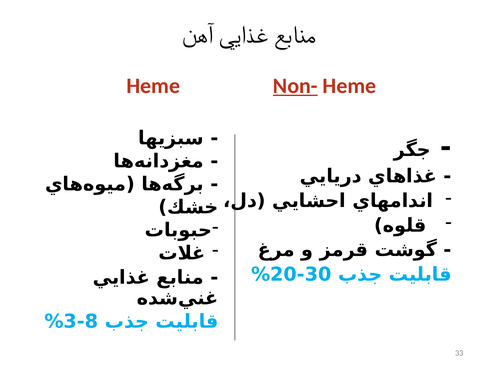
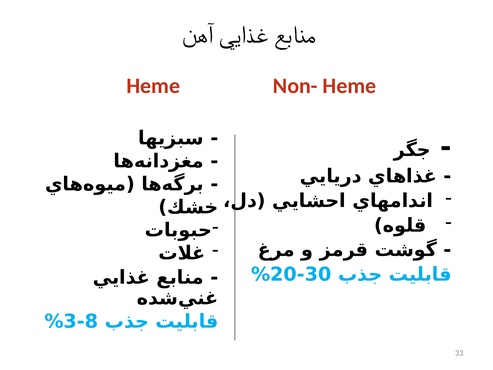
Non- underline: present -> none (295, 86)
